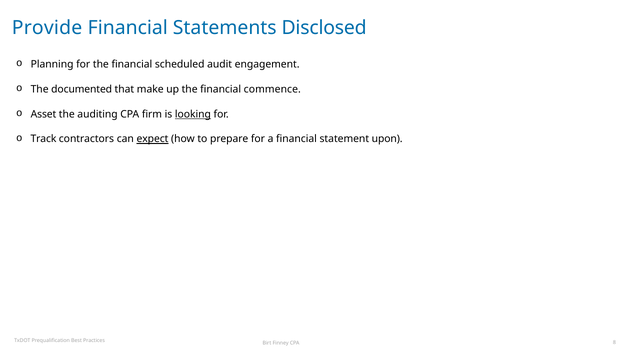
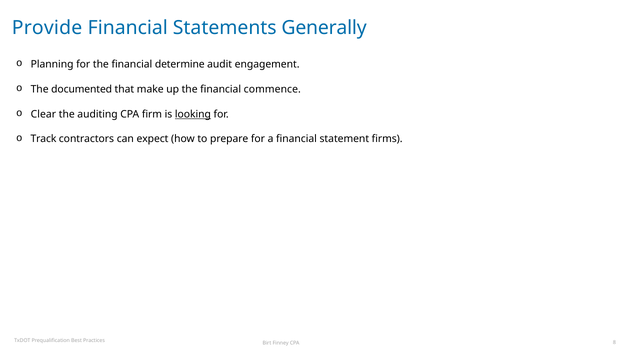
Disclosed: Disclosed -> Generally (324, 28)
scheduled: scheduled -> determine (180, 64)
Asset: Asset -> Clear (43, 114)
expect underline: present -> none (152, 139)
upon: upon -> firms (387, 139)
